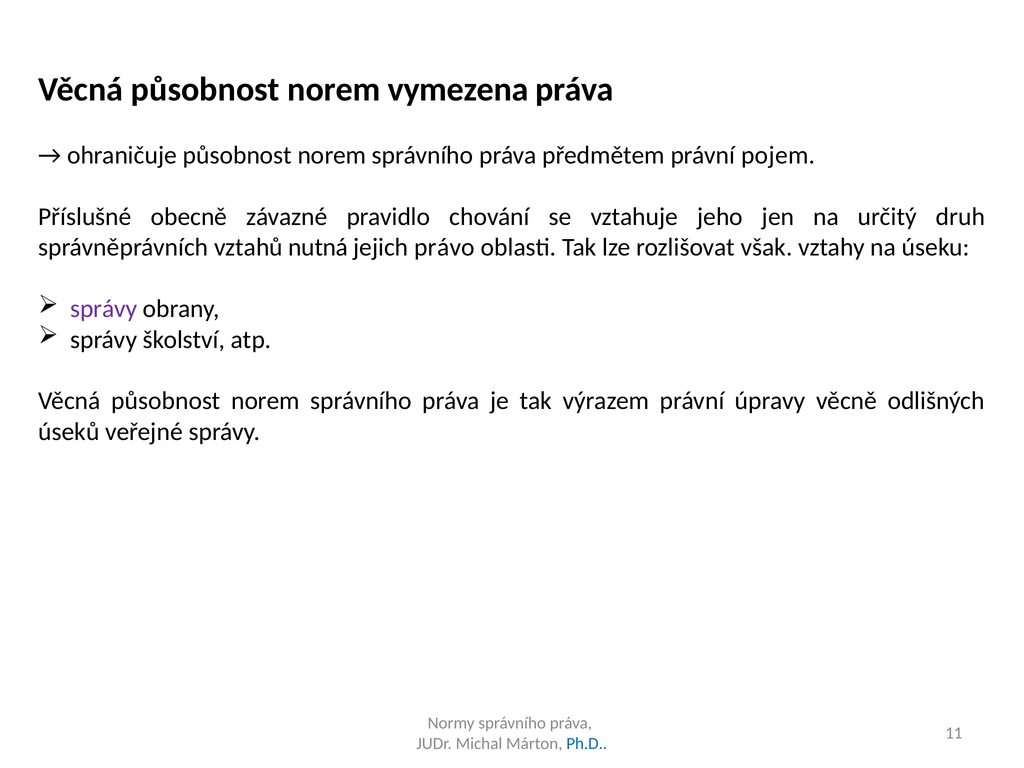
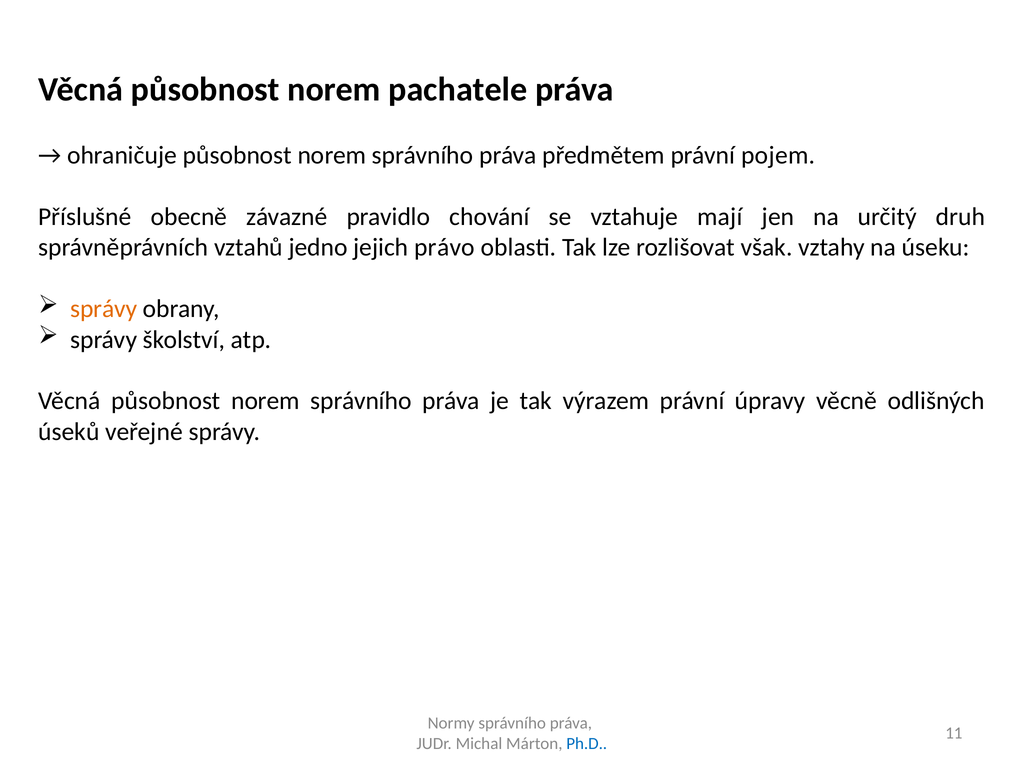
vymezena: vymezena -> pachatele (458, 89)
jeho: jeho -> mají (720, 217)
nutná: nutná -> jedno (318, 247)
správy colour: purple -> orange (104, 309)
